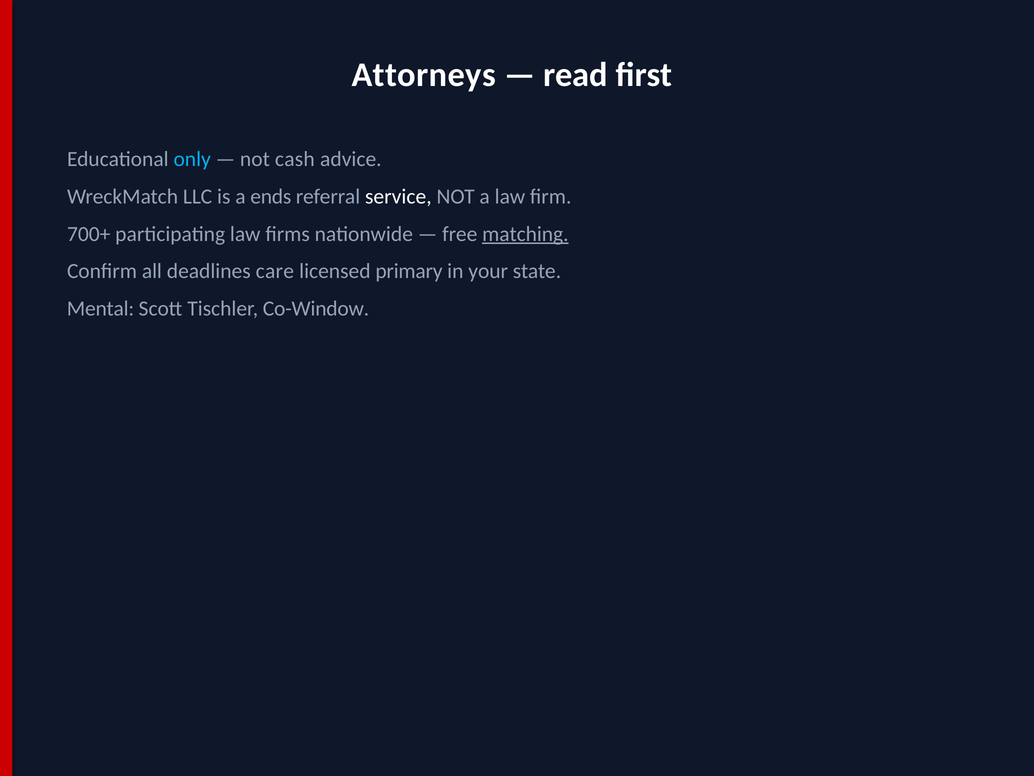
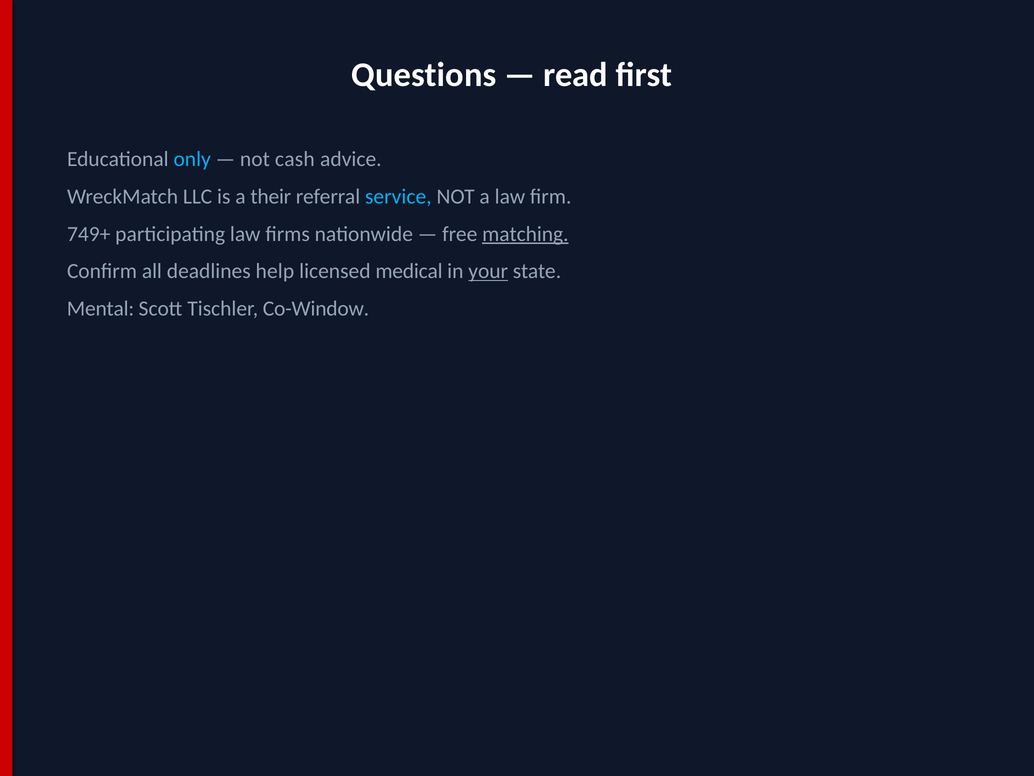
Attorneys: Attorneys -> Questions (424, 75)
ends: ends -> their (271, 196)
service colour: white -> light blue (398, 196)
700+: 700+ -> 749+ (89, 234)
care: care -> help (275, 271)
primary: primary -> medical (409, 271)
your underline: none -> present (488, 271)
